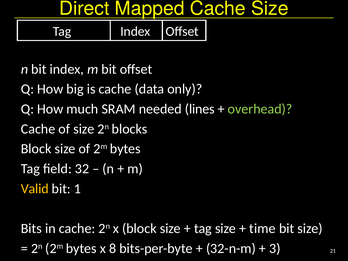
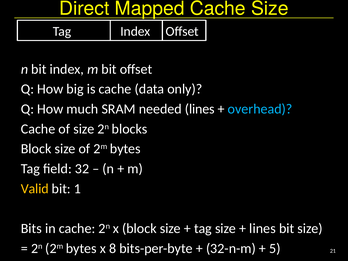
overhead colour: light green -> light blue (260, 109)
time: time -> lines (262, 228)
3: 3 -> 5 (275, 248)
